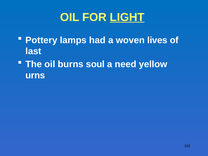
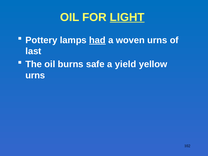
had underline: none -> present (97, 40)
woven lives: lives -> urns (157, 40)
soul: soul -> safe (95, 64)
need: need -> yield (126, 64)
